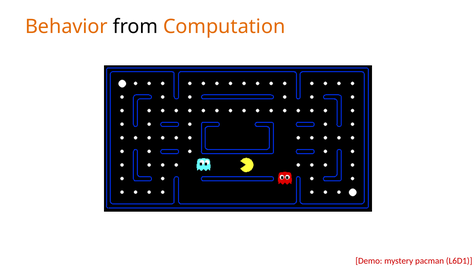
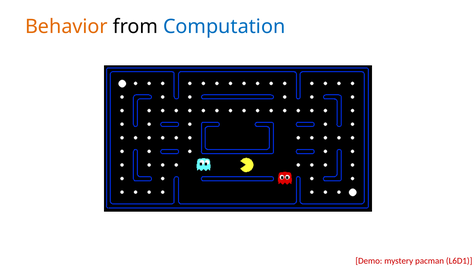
Computation colour: orange -> blue (224, 27)
